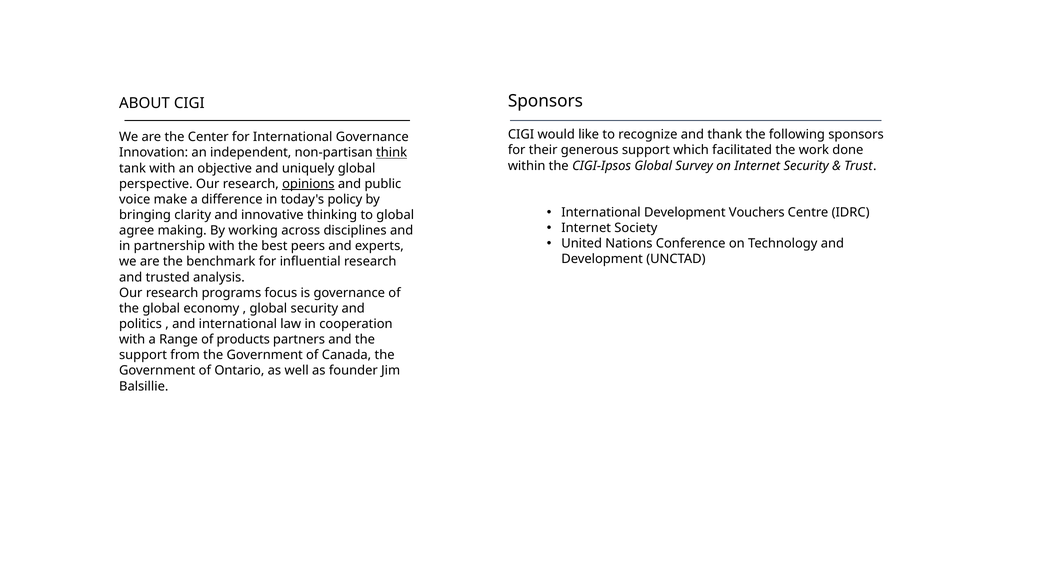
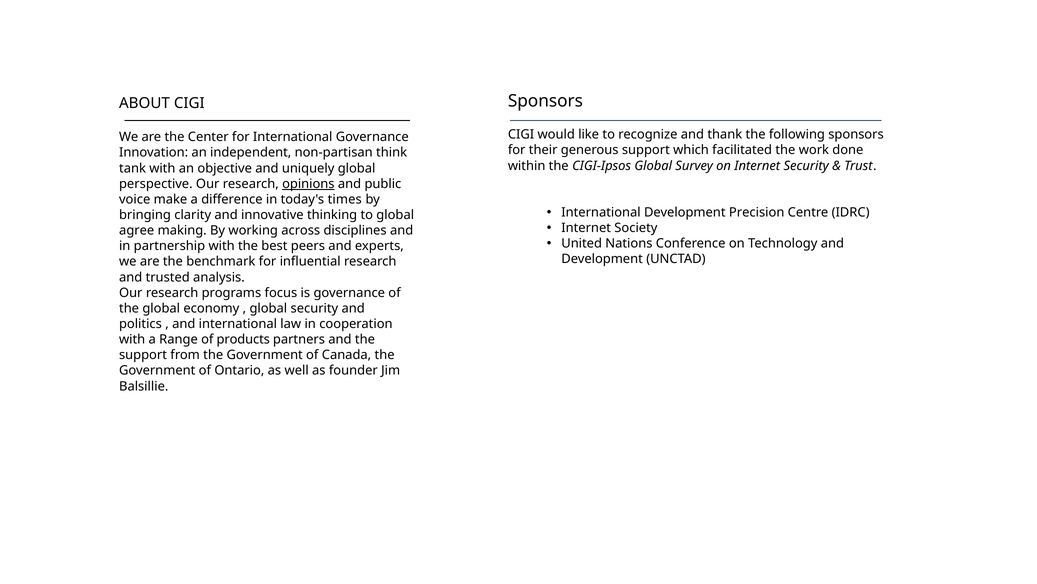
think underline: present -> none (392, 152)
policy: policy -> times (345, 199)
Vouchers: Vouchers -> Precision (757, 212)
